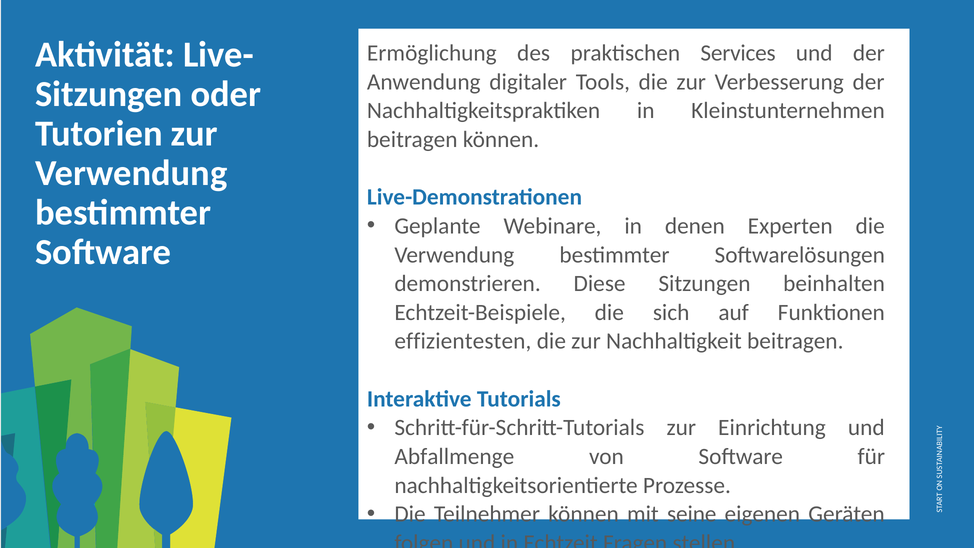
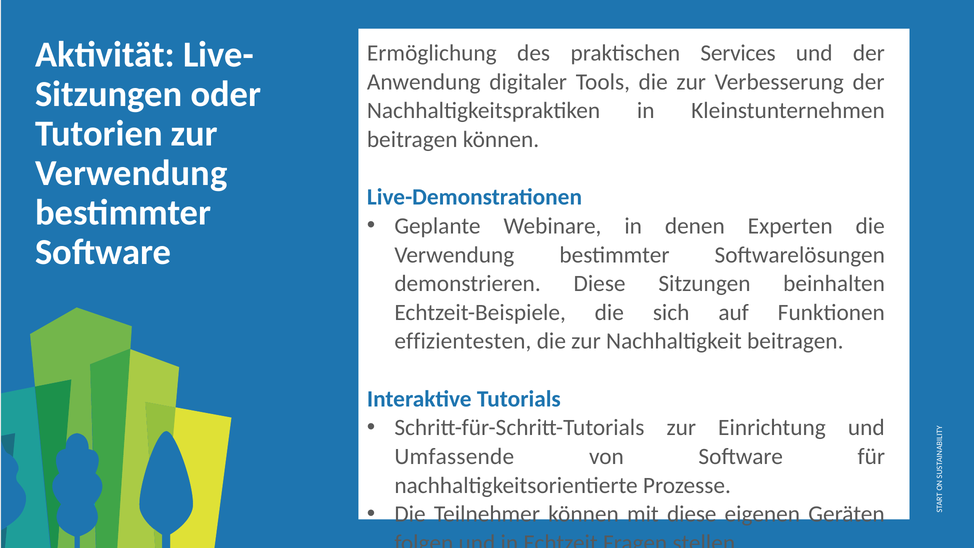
Abfallmenge: Abfallmenge -> Umfassende (454, 456)
mit seine: seine -> diese (692, 514)
